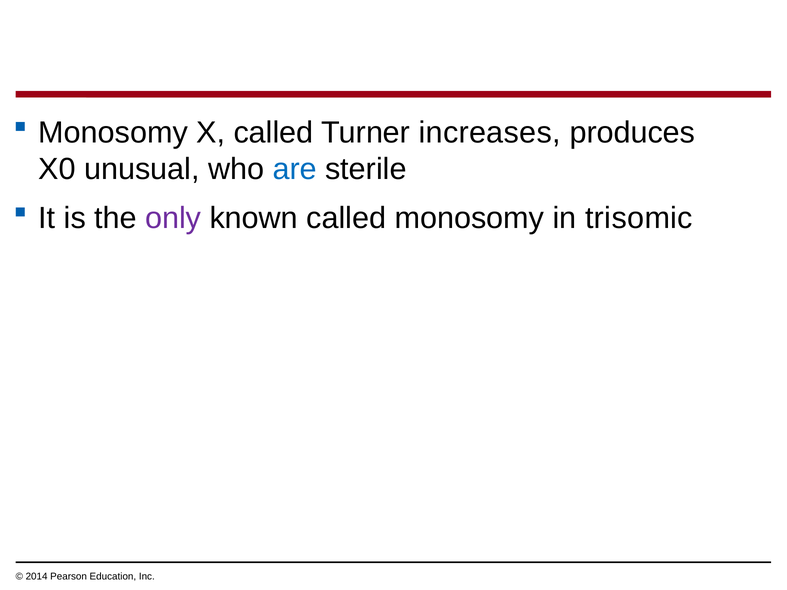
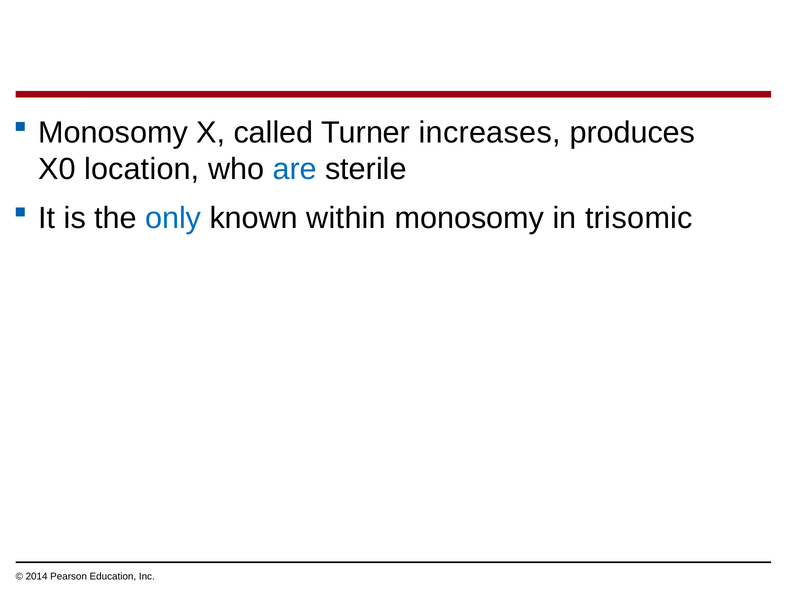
unusual: unusual -> location (142, 169)
only colour: purple -> blue (173, 218)
known called: called -> within (346, 218)
